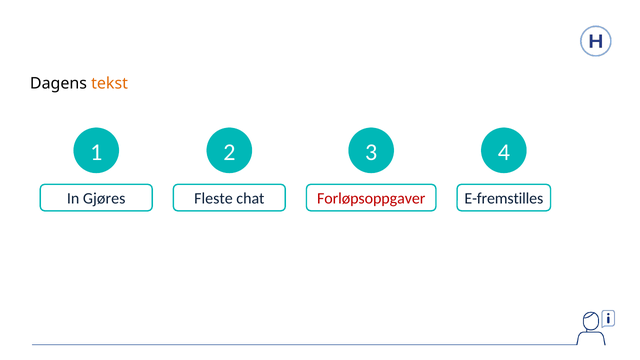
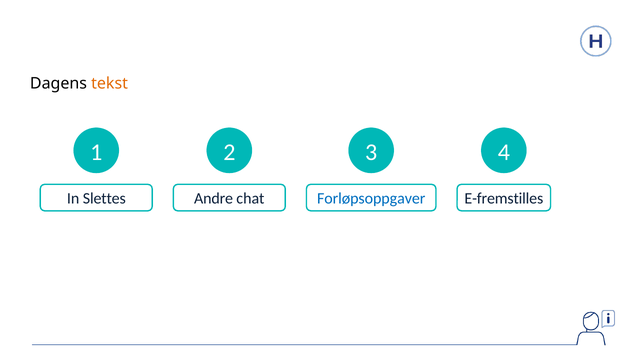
Gjøres: Gjøres -> Slettes (104, 199)
Fleste: Fleste -> Andre (214, 199)
Forløpsoppgaver colour: red -> blue (371, 199)
